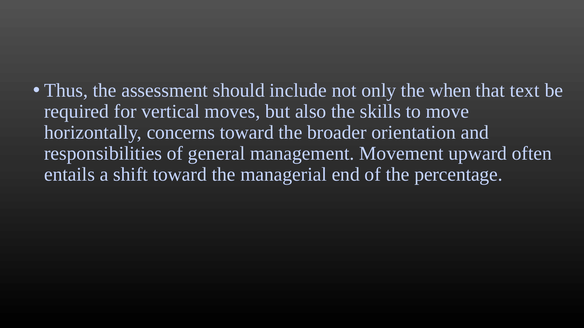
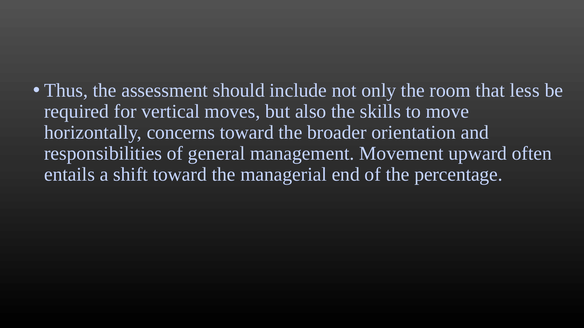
when: when -> room (450, 91)
text: text -> less (525, 91)
